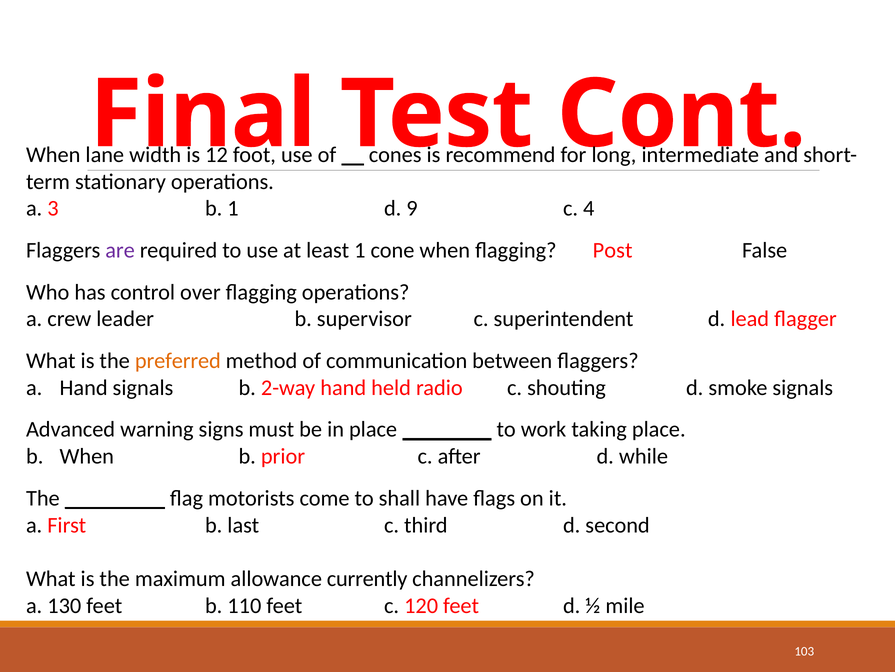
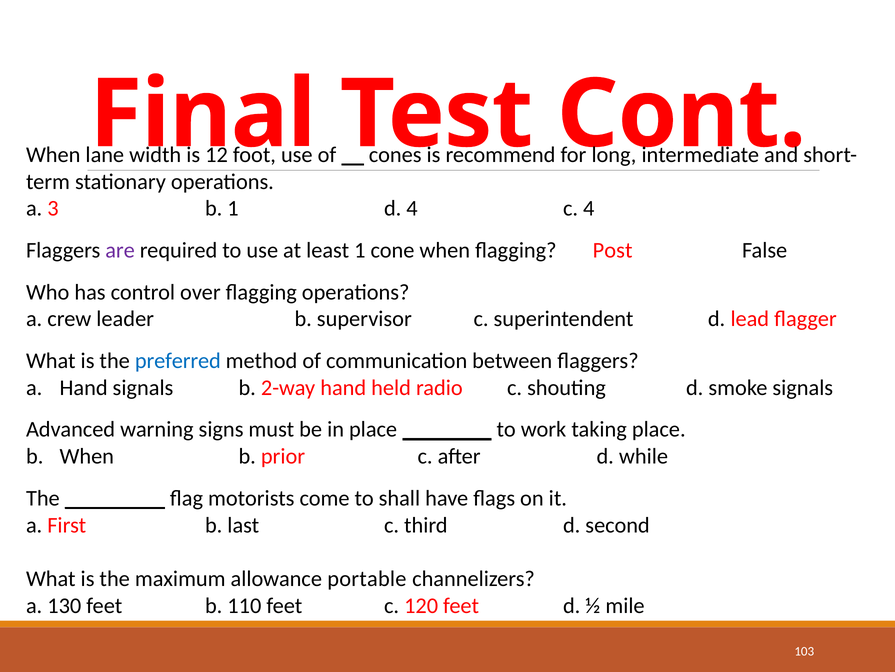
d 9: 9 -> 4 (412, 208)
preferred colour: orange -> blue (178, 360)
currently: currently -> portable (367, 578)
